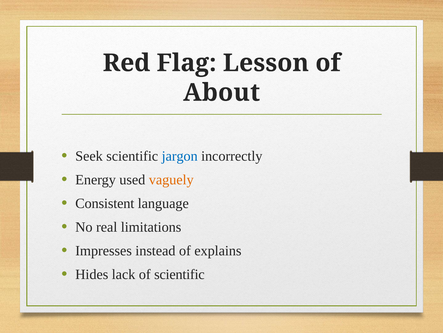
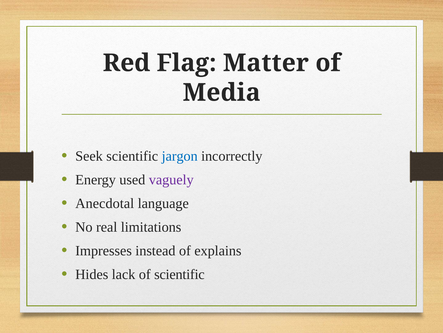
Lesson: Lesson -> Matter (266, 63)
About: About -> Media (222, 92)
vaguely colour: orange -> purple (171, 180)
Consistent: Consistent -> Anecdotal (105, 203)
